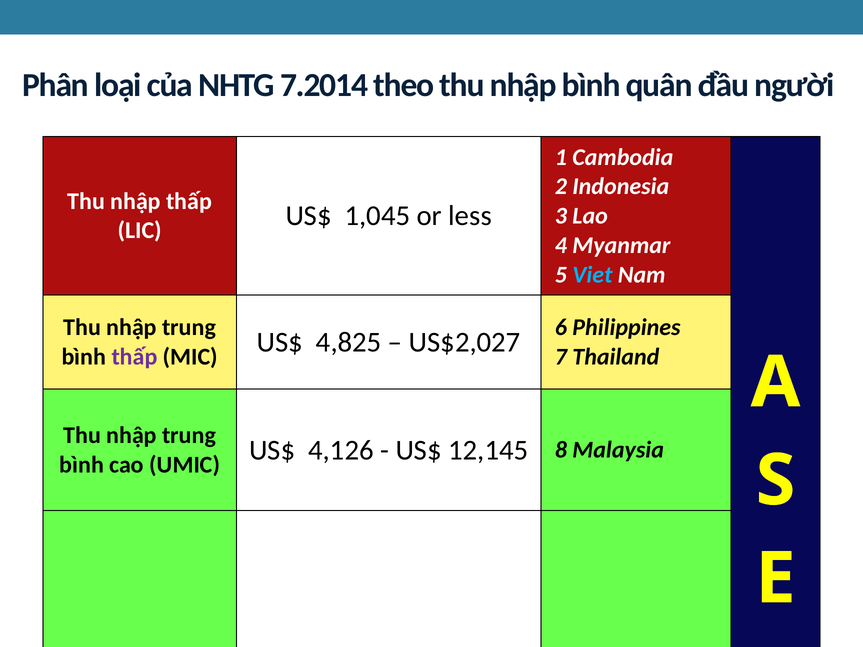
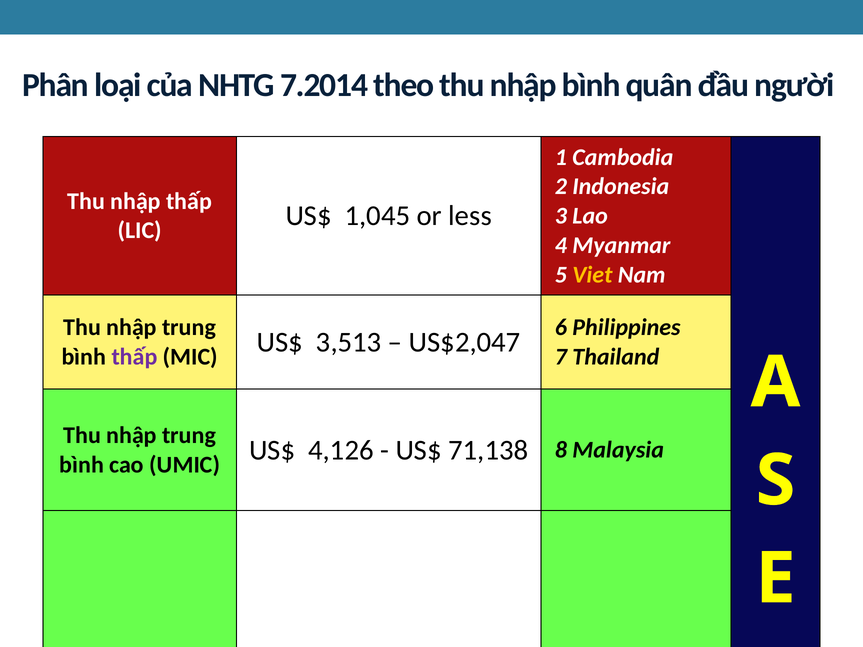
Viet colour: light blue -> yellow (592, 275)
4,825: 4,825 -> 3,513 (349, 342)
US$2,027: US$2,027 -> US$2,047 (465, 342)
12,145: 12,145 -> 71,138 (488, 450)
